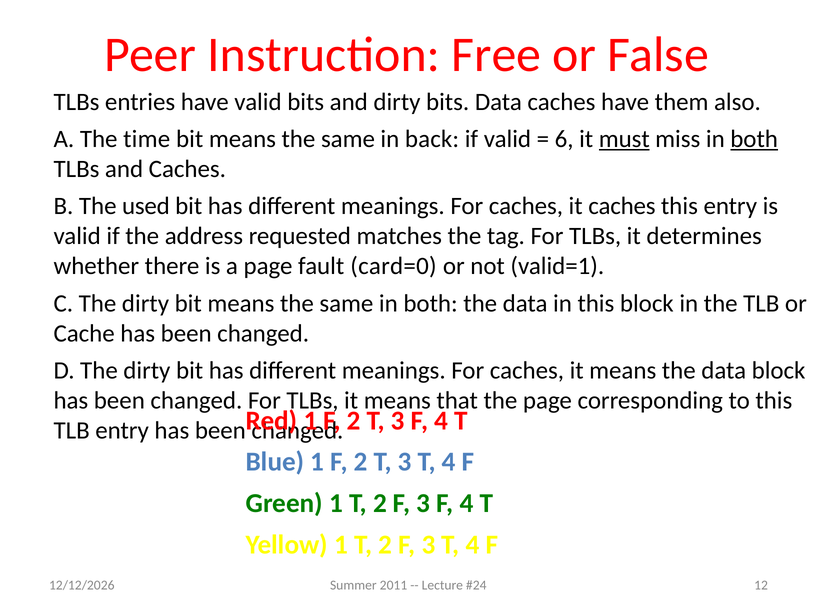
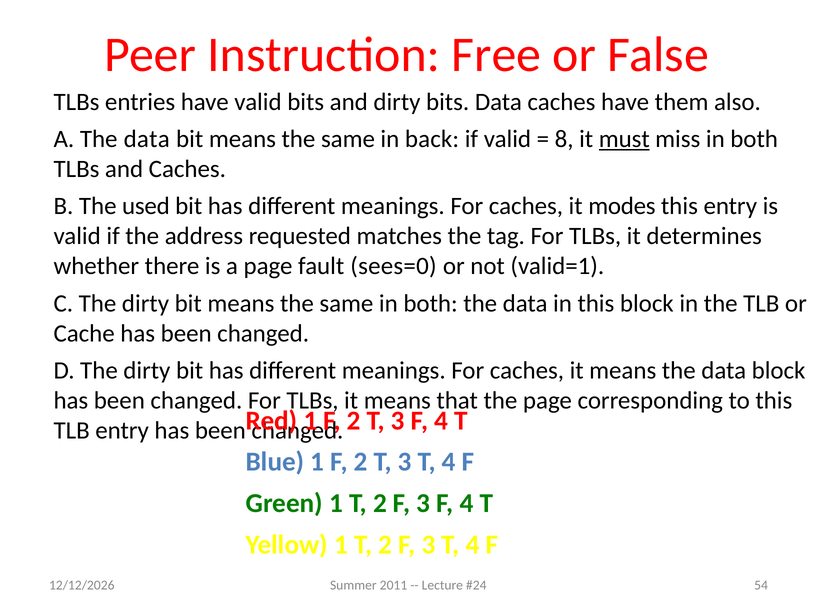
A The time: time -> data (147, 139)
6: 6 -> 8 (564, 139)
both underline: present -> none (754, 139)
it caches: caches -> modes (622, 206)
card=0: card=0 -> sees=0 (393, 266)
12: 12 -> 54 (761, 585)
